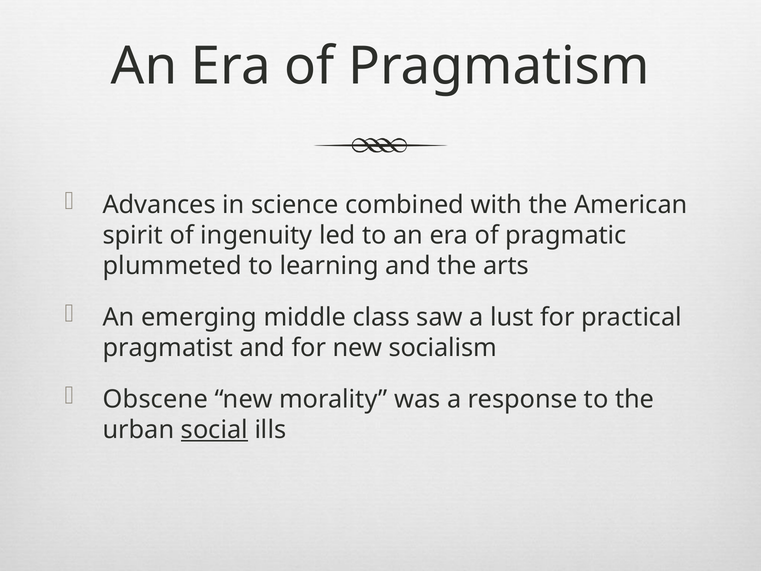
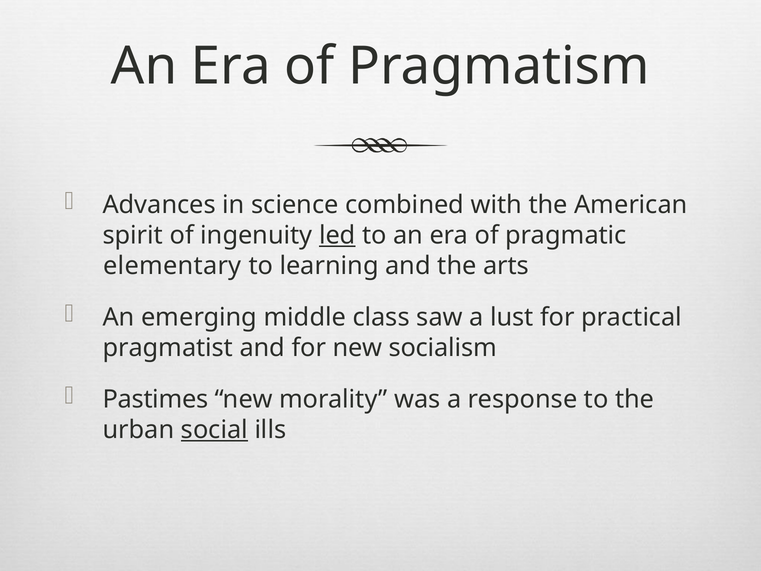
led underline: none -> present (337, 235)
plummeted: plummeted -> elementary (172, 266)
Obscene: Obscene -> Pastimes (156, 399)
